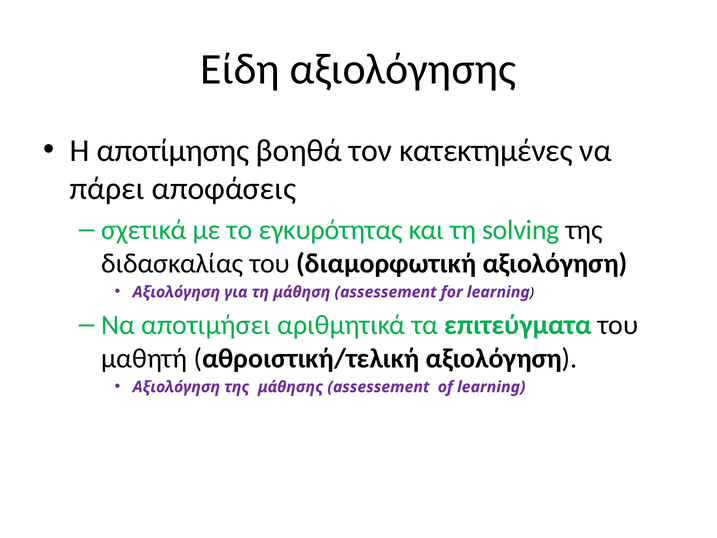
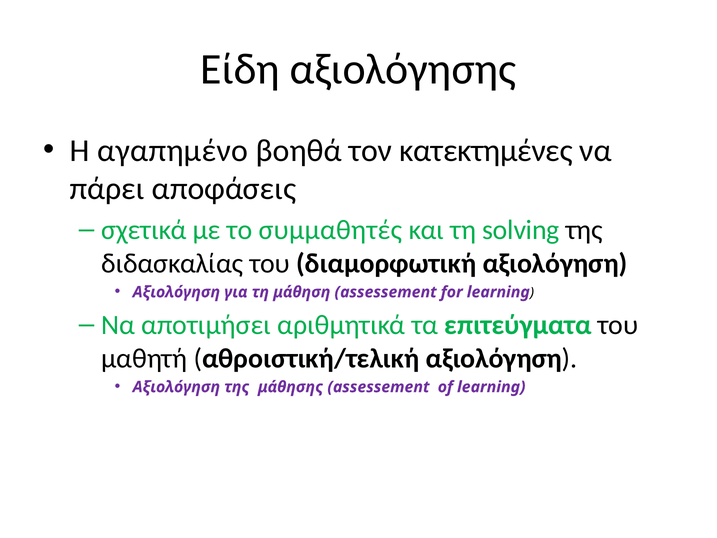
αποτίμησης: αποτίμησης -> αγαπημένο (173, 150)
εγκυρότητας: εγκυρότητας -> συμμαθητές (330, 230)
